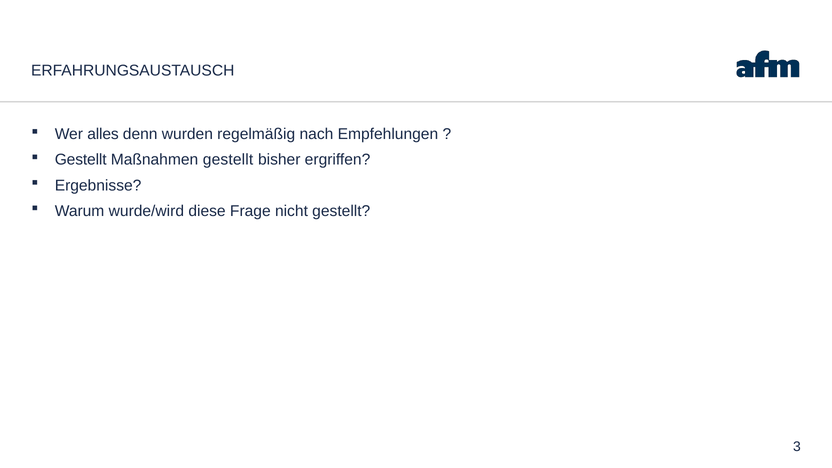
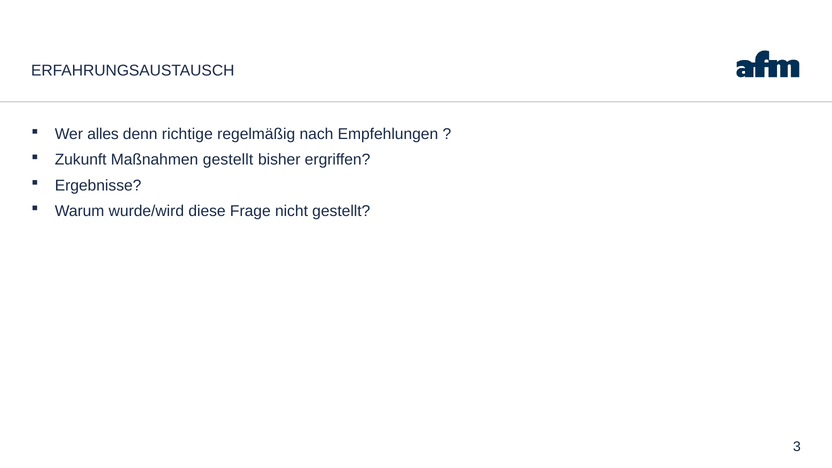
wurden: wurden -> richtige (187, 134)
Gestellt: Gestellt -> Zukunft (81, 160)
